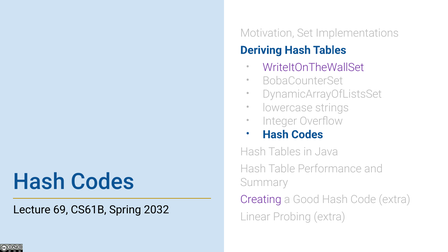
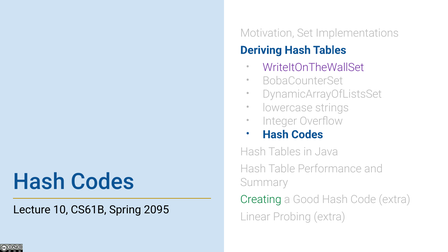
Creating colour: purple -> green (261, 200)
69: 69 -> 10 (61, 210)
2032: 2032 -> 2095 (156, 210)
